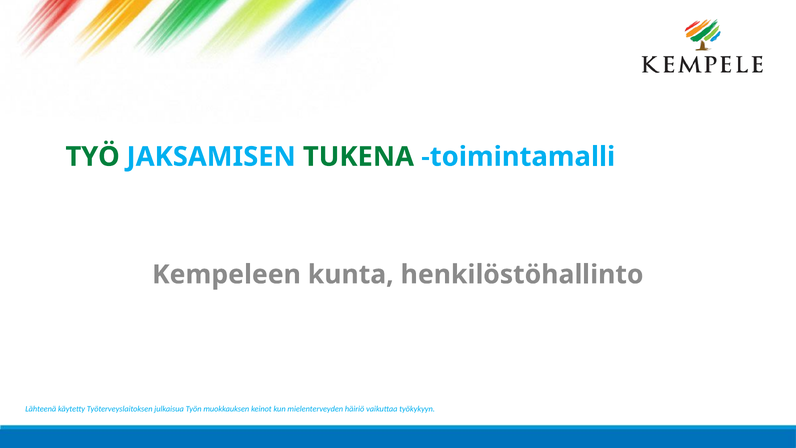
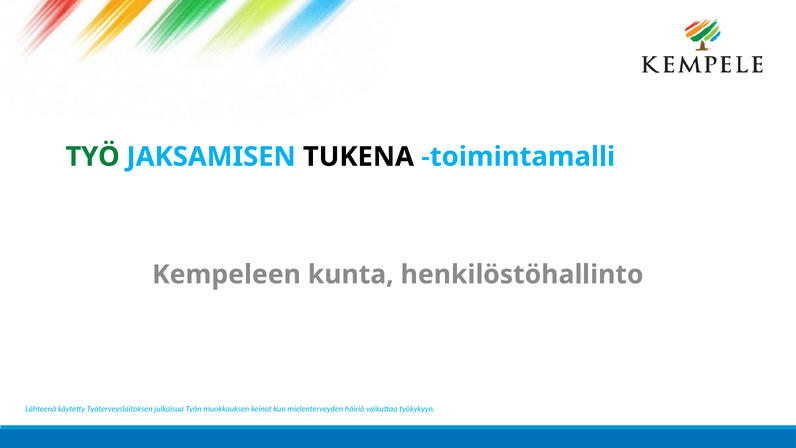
TUKENA colour: green -> black (358, 157)
